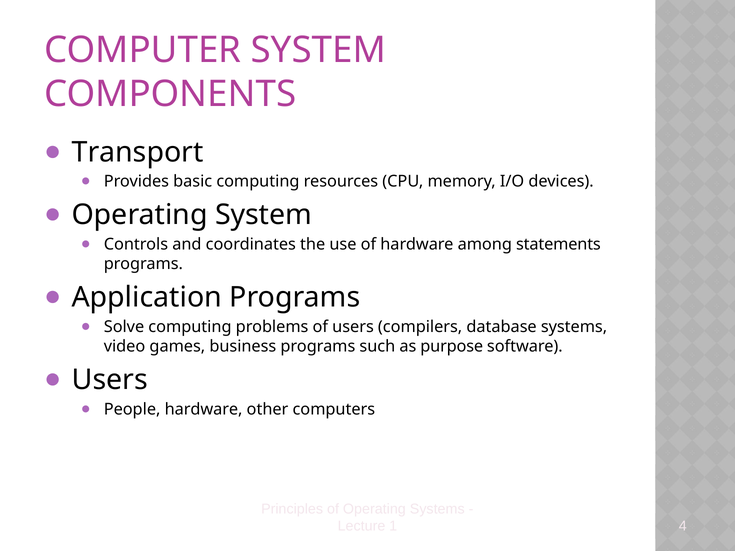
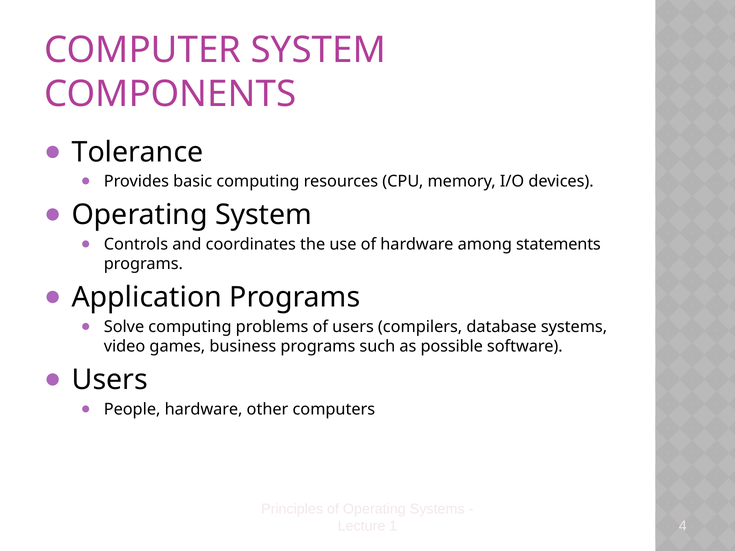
Transport: Transport -> Tolerance (138, 152)
purpose: purpose -> possible (452, 347)
